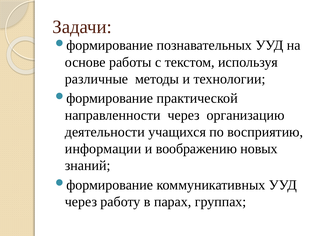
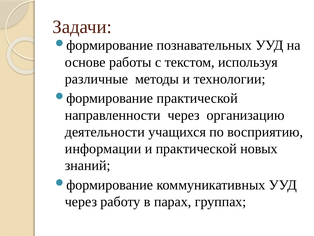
и воображению: воображению -> практической (196, 148)
